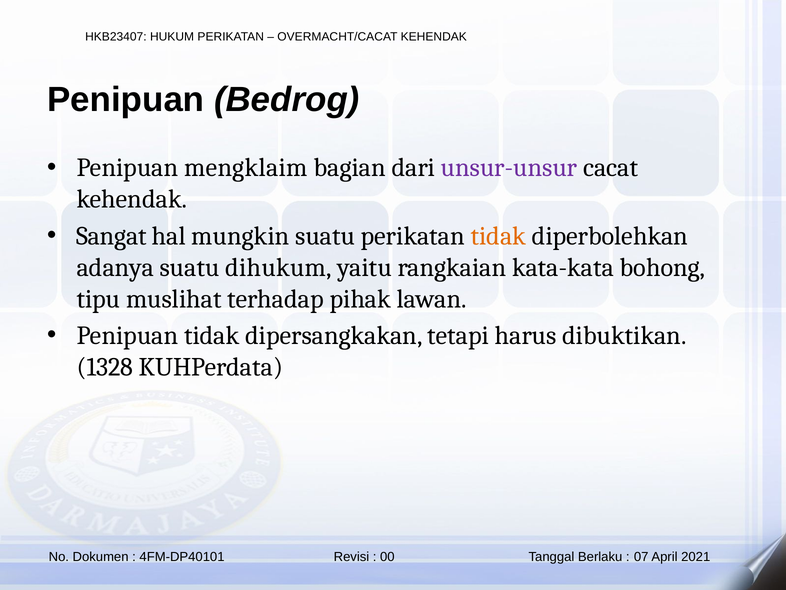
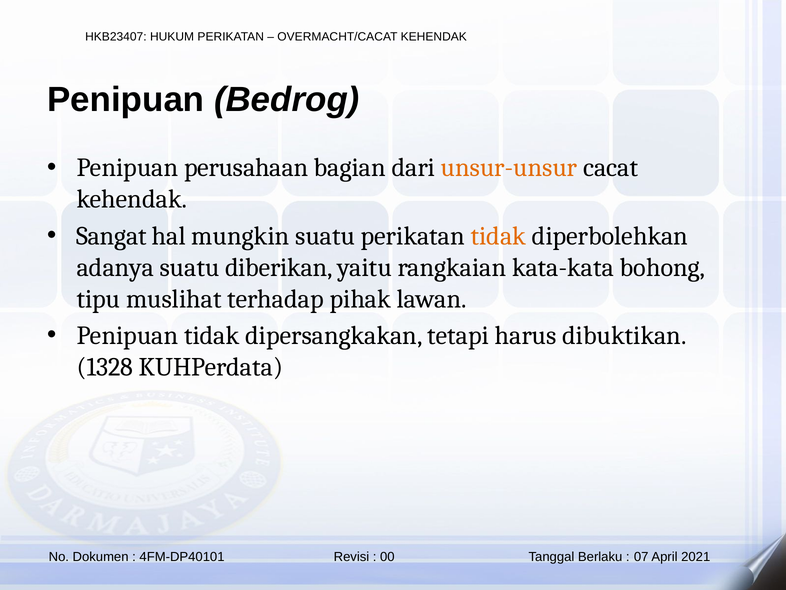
mengklaim: mengklaim -> perusahaan (246, 168)
unsur-unsur colour: purple -> orange (509, 168)
dihukum: dihukum -> diberikan (279, 267)
